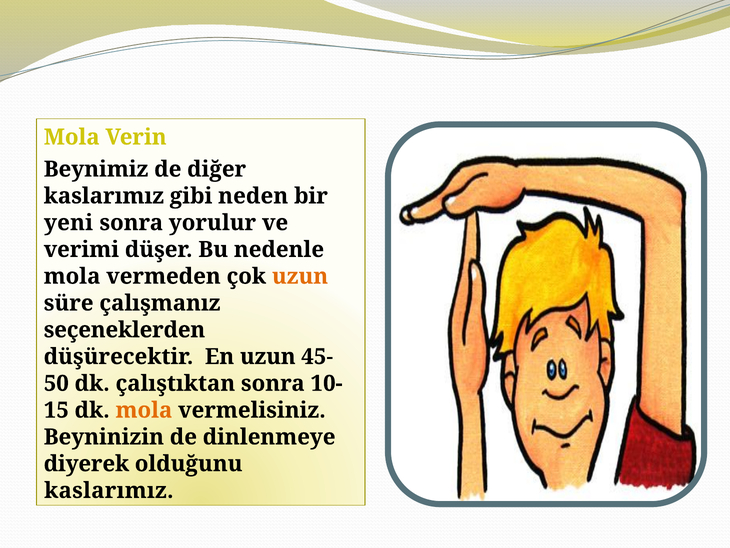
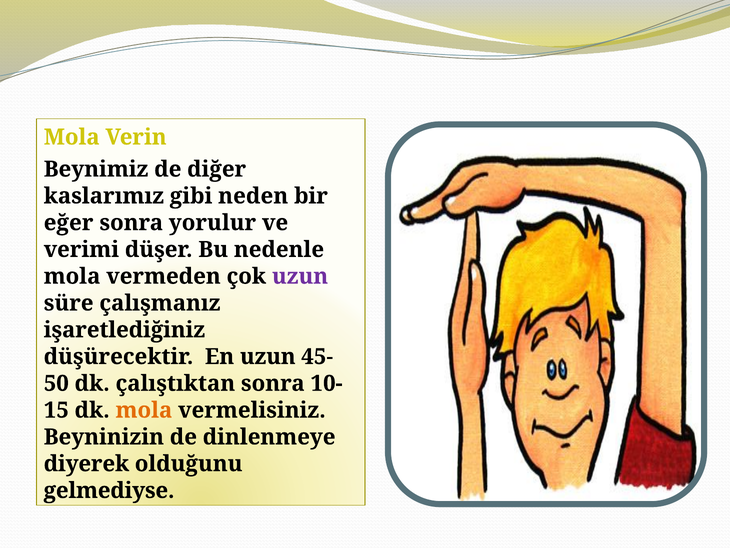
yeni: yeni -> eğer (69, 223)
uzun colour: orange -> purple (300, 276)
seçeneklerden: seçeneklerden -> işaretlediğiniz (124, 330)
kaslarımız: kaslarımız -> gelmediyse (109, 490)
